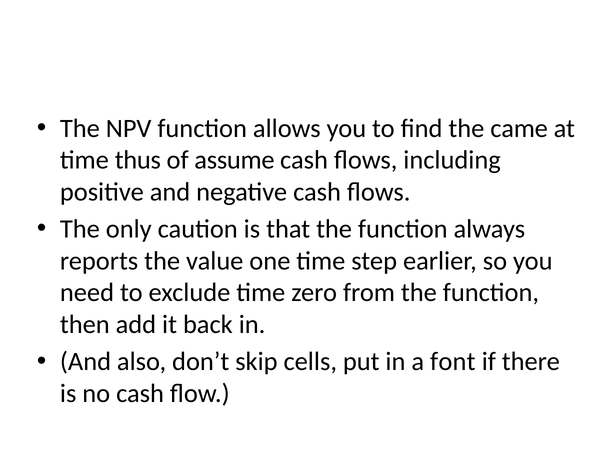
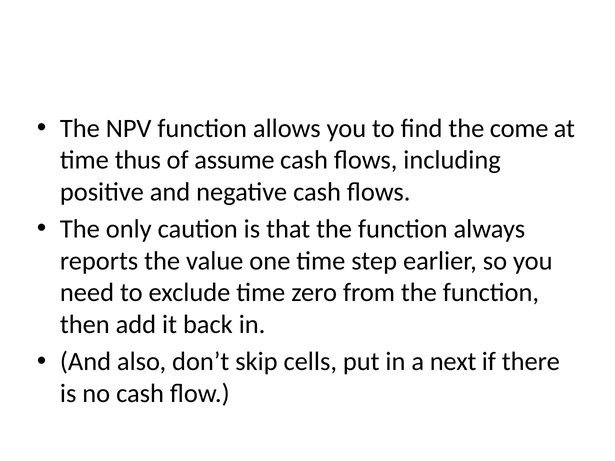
came: came -> come (519, 128)
font: font -> next (453, 362)
